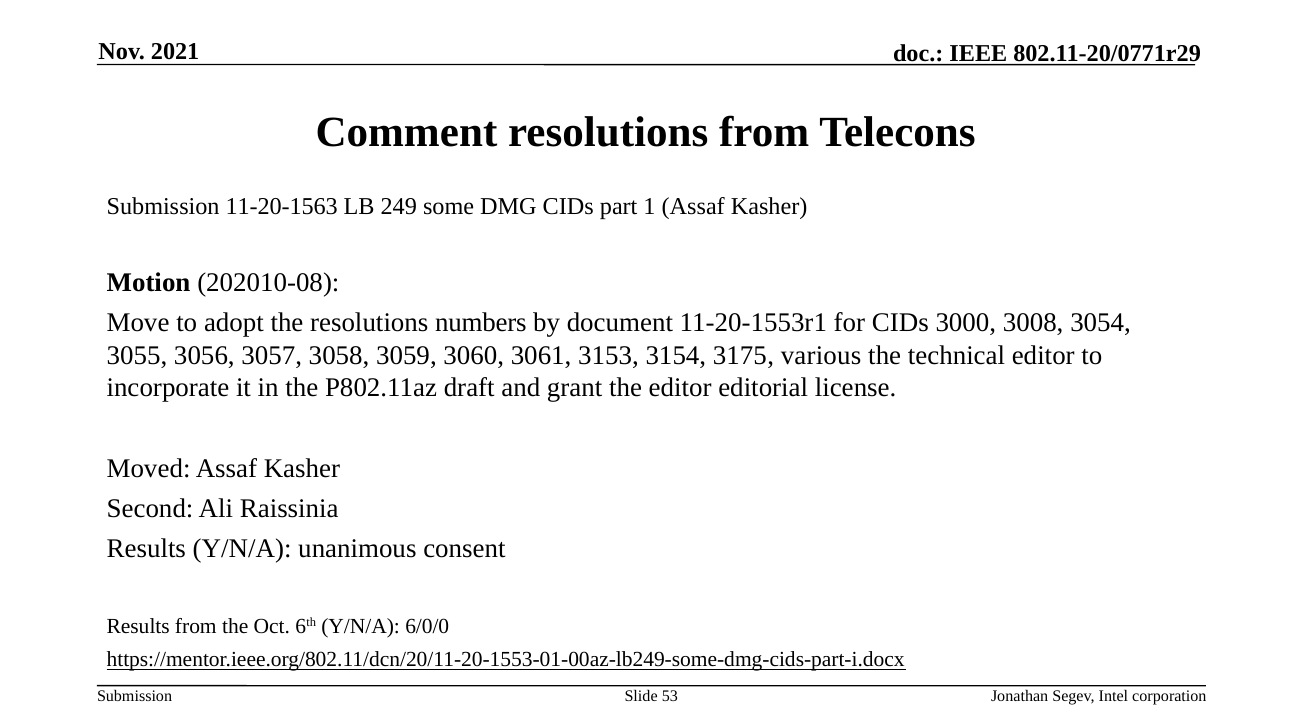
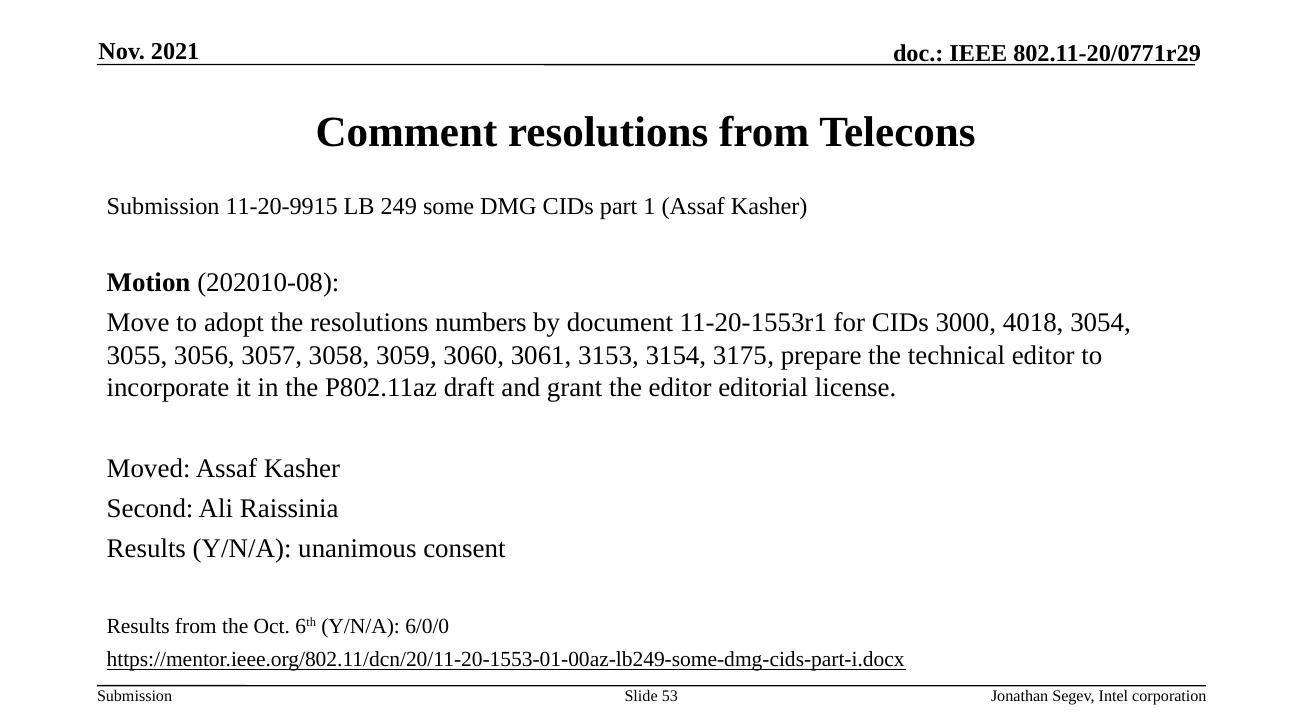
11-20-1563: 11-20-1563 -> 11-20-9915 (282, 207)
3008: 3008 -> 4018 (1033, 323)
various: various -> prepare (821, 356)
